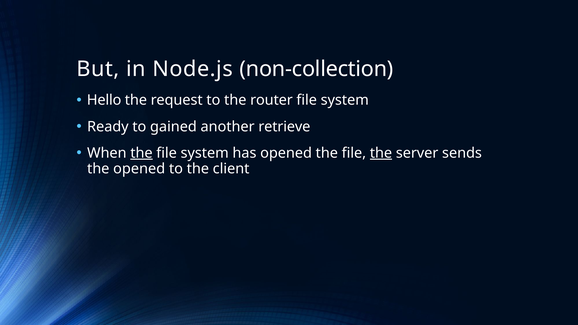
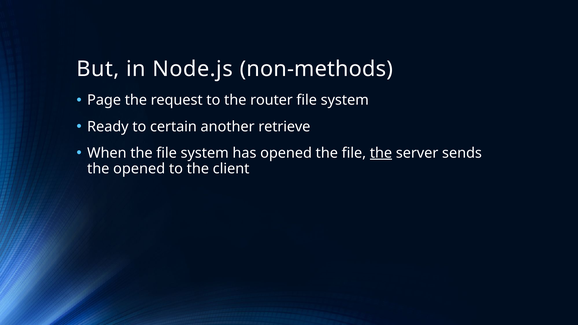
non-collection: non-collection -> non-methods (316, 69)
Hello: Hello -> Page (104, 100)
gained: gained -> certain (173, 127)
the underline: present -> none (141, 153)
